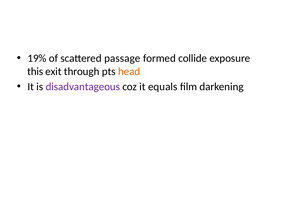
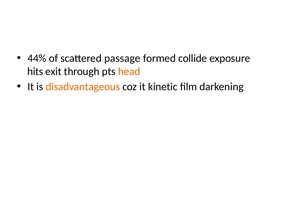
19%: 19% -> 44% (37, 58)
this: this -> hits (35, 71)
disadvantageous colour: purple -> orange (83, 87)
equals: equals -> kinetic (163, 87)
